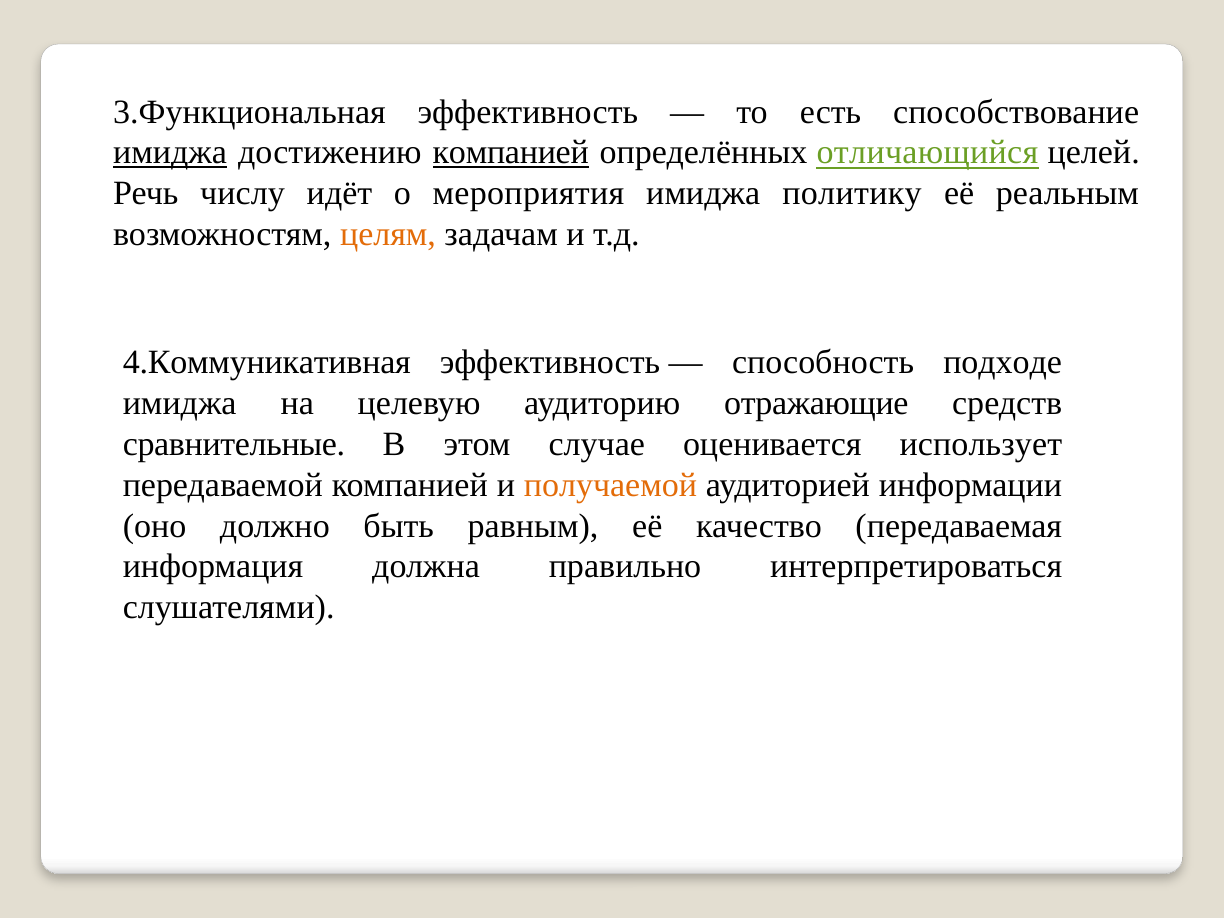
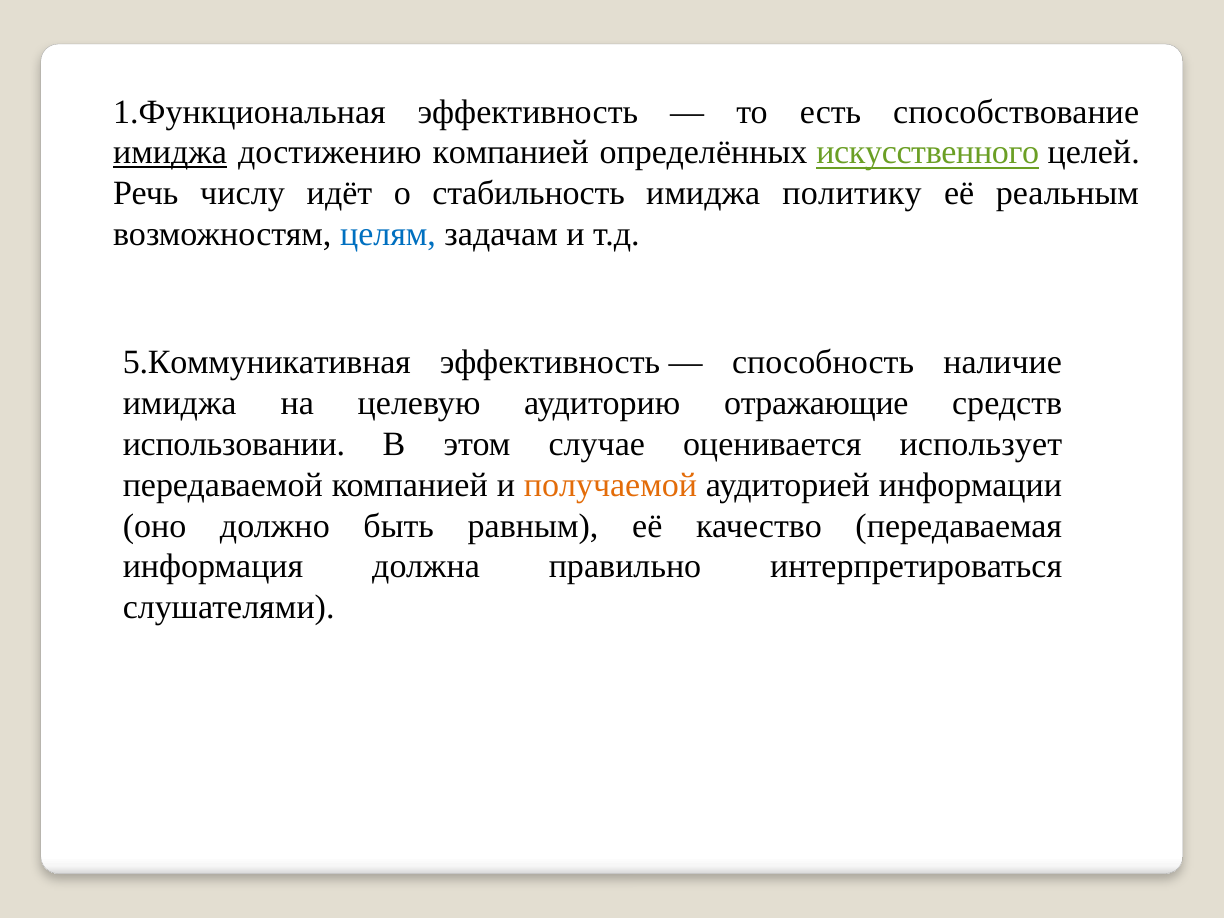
3.Функциональная: 3.Функциональная -> 1.Функциональная (249, 112)
компанией underline: present -> none (511, 153)
отличающийся: отличающийся -> искусственного (928, 153)
мероприятия: мероприятия -> стабильность (529, 193)
целям colour: orange -> blue (388, 234)
4.Коммуникативная: 4.Коммуникативная -> 5.Коммуникативная (267, 363)
подходе: подходе -> наличие (1003, 363)
сравнительные: сравнительные -> использовании (234, 444)
